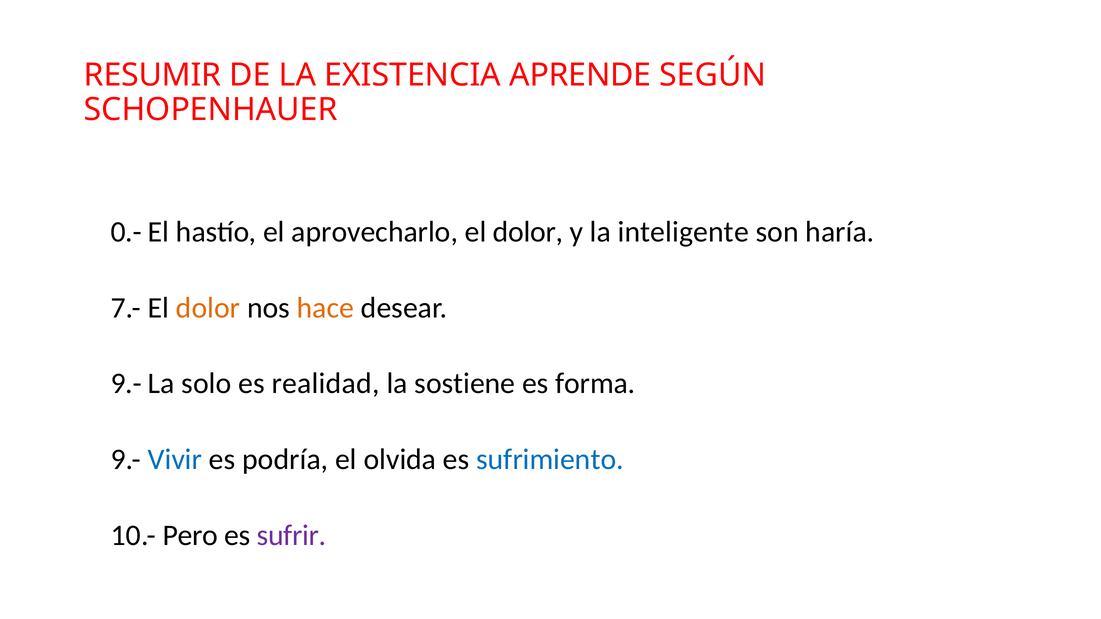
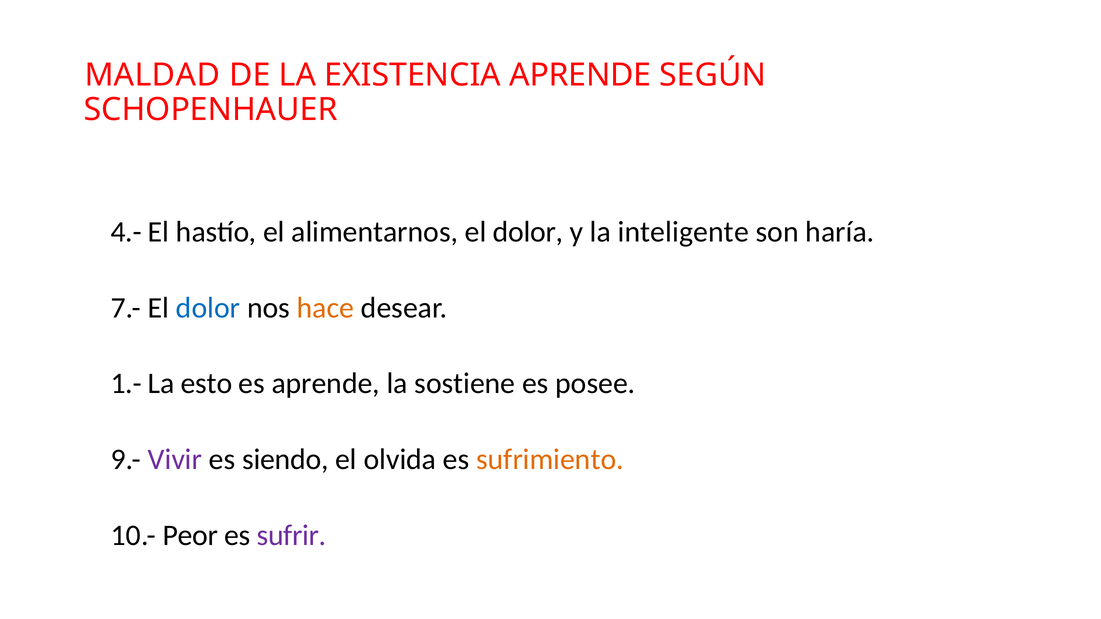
RESUMIR: RESUMIR -> MALDAD (152, 75)
0.-: 0.- -> 4.- (126, 232)
aprovecharlo: aprovecharlo -> alimentarnos (375, 232)
dolor colour: orange -> blue (208, 308)
9.-: 9.- -> 1.- (126, 384)
solo: solo -> esto (207, 384)
es realidad: realidad -> aprende (326, 384)
forma: forma -> posee (595, 384)
Vivir colour: blue -> purple (175, 460)
podría: podría -> siendo (285, 460)
sufrimiento colour: blue -> orange (550, 460)
Pero: Pero -> Peor (190, 536)
